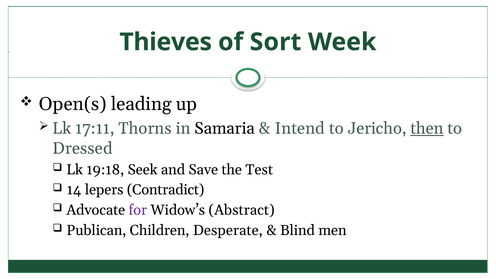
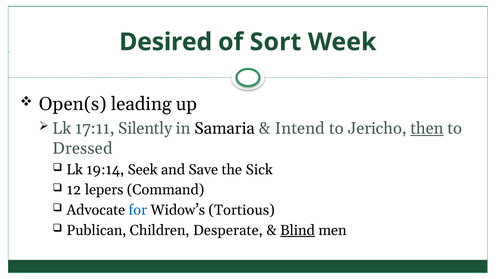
Thieves: Thieves -> Desired (166, 42)
Thorns: Thorns -> Silently (145, 128)
19:18: 19:18 -> 19:14 (105, 170)
Test: Test -> Sick (259, 170)
14: 14 -> 12 (74, 190)
Contradict: Contradict -> Command (166, 190)
for colour: purple -> blue (138, 210)
Abstract: Abstract -> Tortious (242, 210)
Blind underline: none -> present (298, 230)
